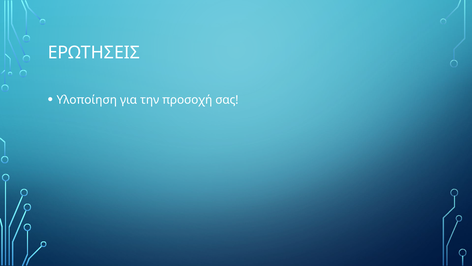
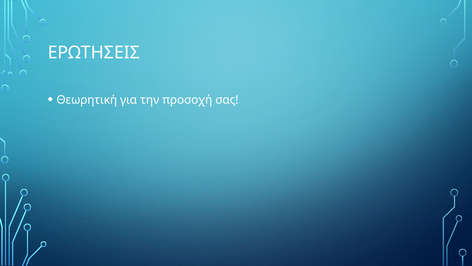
Υλοποίηση: Υλοποίηση -> Θεωρητική (87, 100)
